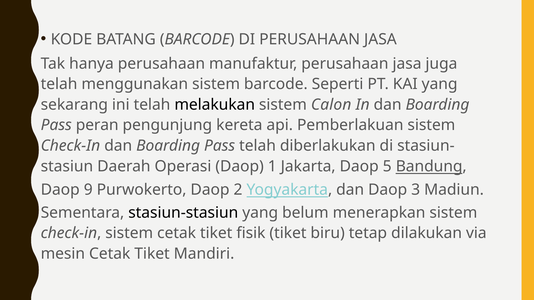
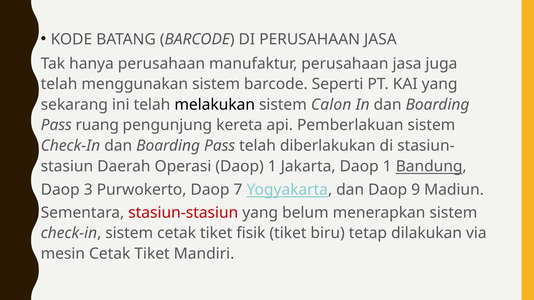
peran: peran -> ruang (97, 125)
Jakarta Daop 5: 5 -> 1 (387, 167)
9: 9 -> 3 (88, 190)
2: 2 -> 7 (238, 190)
3: 3 -> 9 (416, 190)
stasiun-stasiun colour: black -> red (183, 213)
